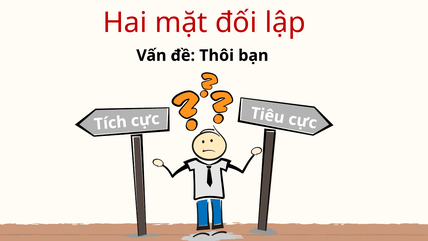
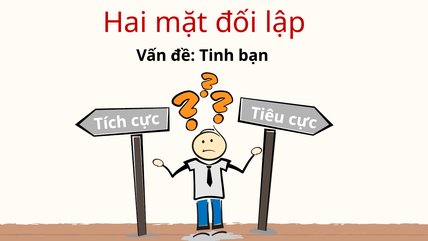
Thôi: Thôi -> Tinh (217, 55)
